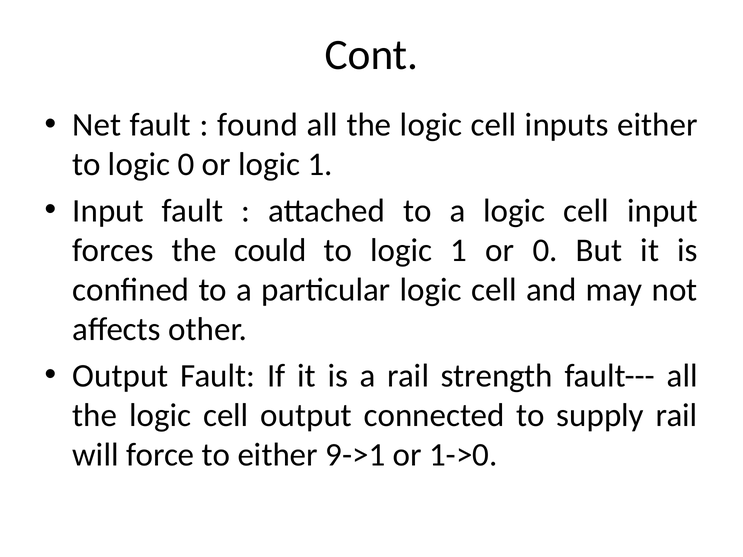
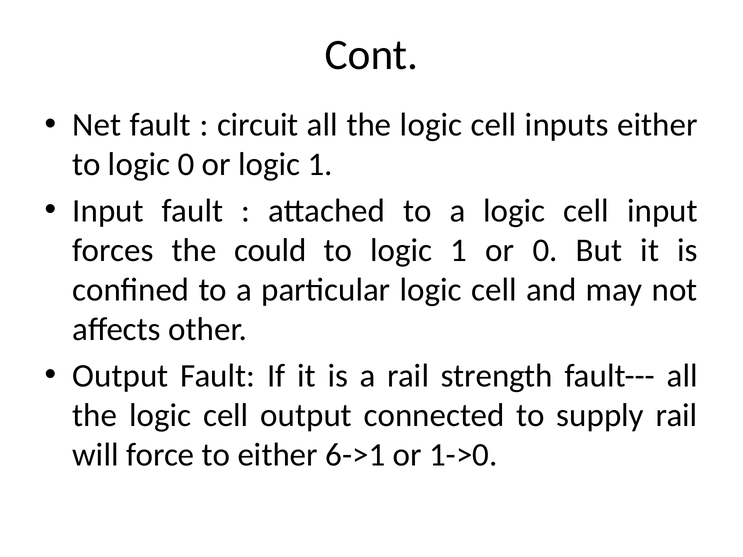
found: found -> circuit (258, 125)
9->1: 9->1 -> 6->1 (355, 455)
